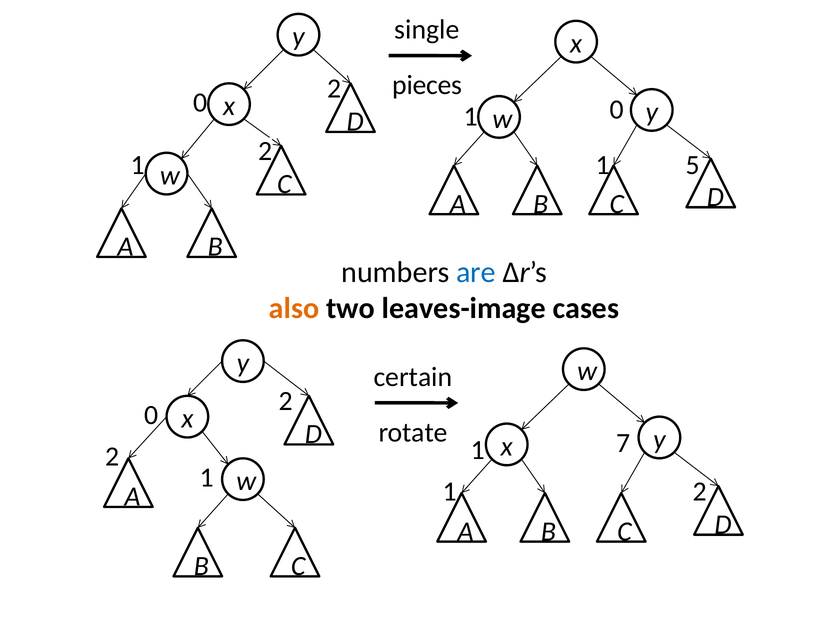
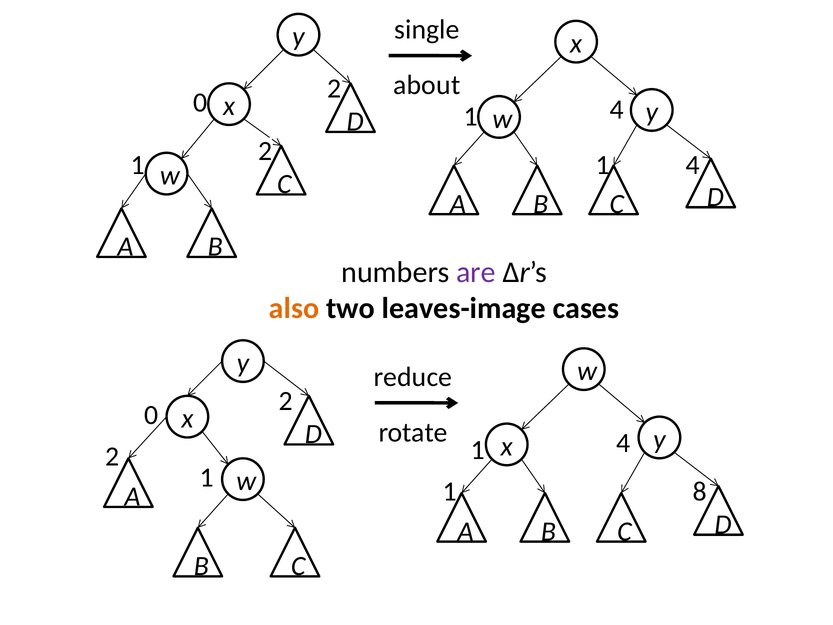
pieces: pieces -> about (427, 85)
0: 0 -> 4 (617, 110)
5: 5 -> 4 (693, 165)
are colour: blue -> purple (476, 272)
certain: certain -> reduce (413, 377)
2 1 7: 7 -> 4 (624, 443)
2: 2 -> 8 (700, 491)
